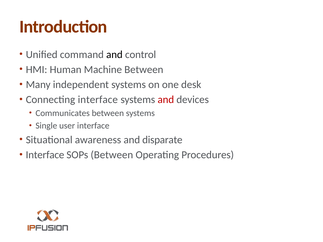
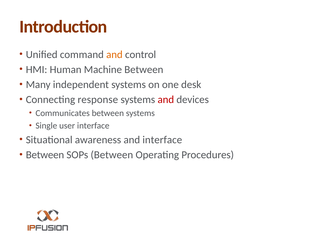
and colour: black -> orange (114, 55)
Connecting interface: interface -> response (98, 100)
and disparate: disparate -> interface (162, 140)
Interface: Interface -> Between (45, 155)
